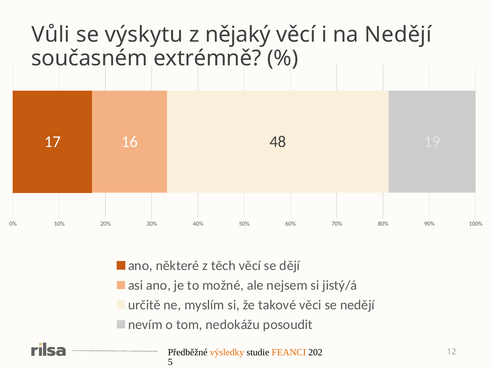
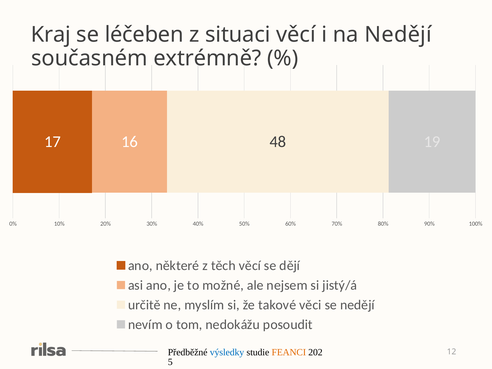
Vůli: Vůli -> Kraj (51, 35)
výskytu: výskytu -> léčeben (144, 35)
nějaký: nějaký -> situaci (238, 35)
výsledky colour: orange -> blue (227, 352)
